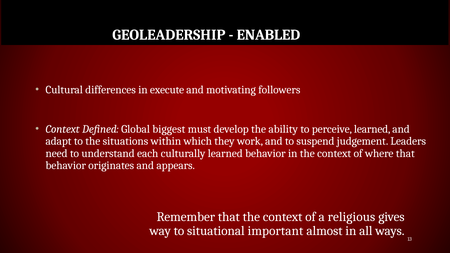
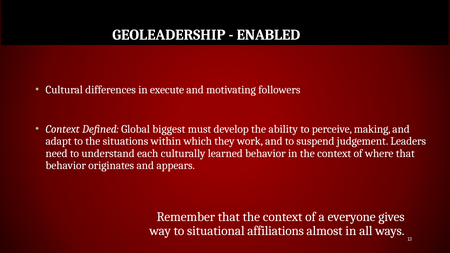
perceive learned: learned -> making (372, 129)
religious: religious -> everyone (352, 217)
important: important -> affiliations (276, 231)
